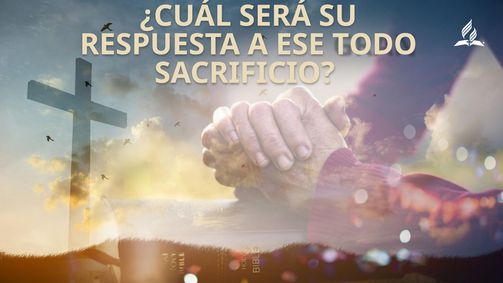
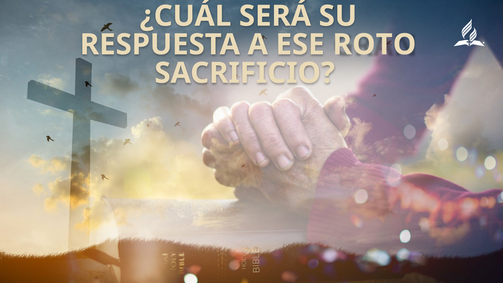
TODO: TODO -> ROTO (374, 45)
